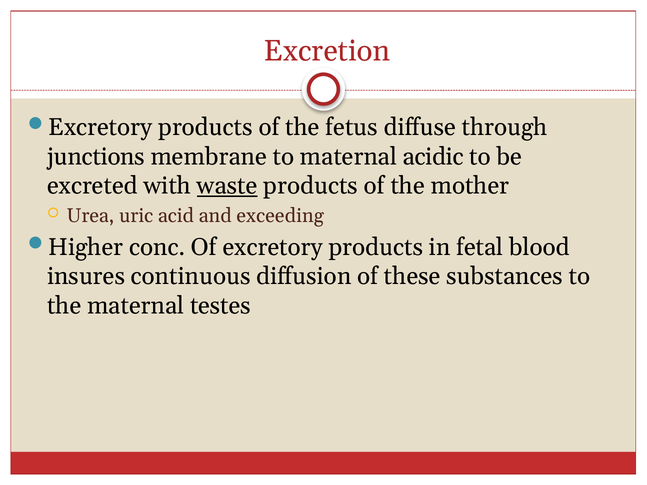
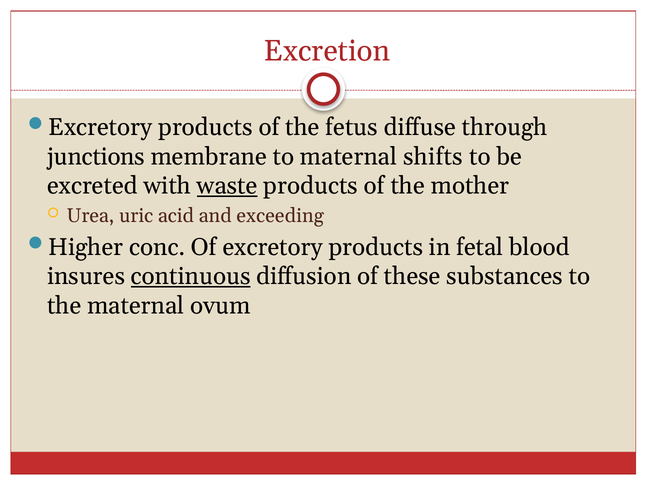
acidic: acidic -> shifts (433, 157)
continuous underline: none -> present (191, 277)
testes: testes -> ovum (220, 306)
